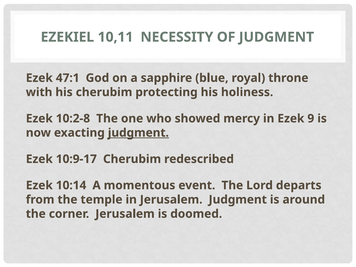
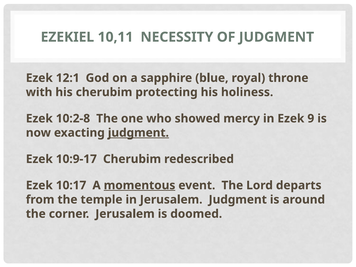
47:1: 47:1 -> 12:1 (68, 78)
10:14: 10:14 -> 10:17 (71, 185)
momentous underline: none -> present (140, 185)
